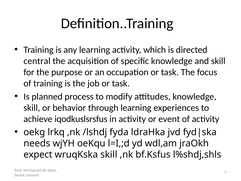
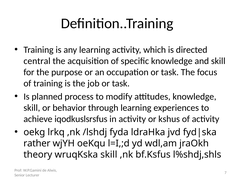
event: event -> kshus (169, 119)
needs: needs -> rather (37, 143)
expect: expect -> theory (38, 154)
